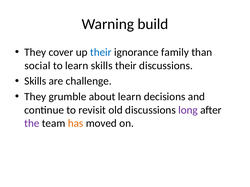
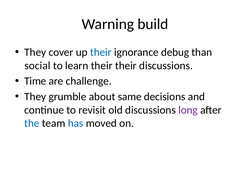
family: family -> debug (175, 52)
learn skills: skills -> their (102, 66)
Skills: Skills -> Time (35, 81)
about learn: learn -> same (130, 97)
the colour: purple -> blue (32, 124)
has colour: orange -> blue (76, 124)
